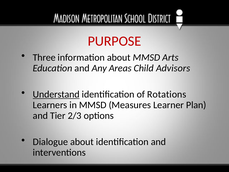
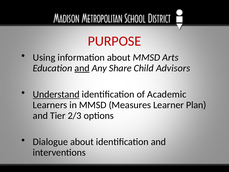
Three: Three -> Using (44, 57)
and underline: none -> present (82, 68)
Areas: Areas -> Share (120, 68)
Rotations: Rotations -> Academic (167, 94)
